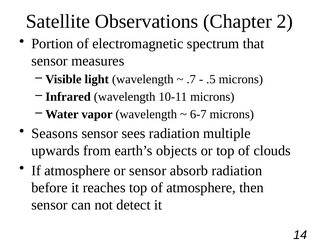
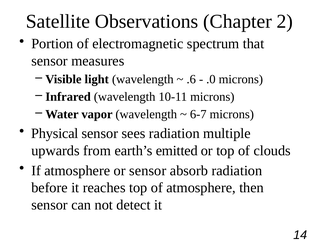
.7: .7 -> .6 (191, 79)
.5: .5 -> .0 (211, 79)
Seasons: Seasons -> Physical (55, 133)
objects: objects -> emitted (177, 150)
